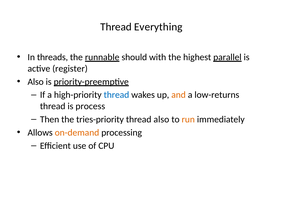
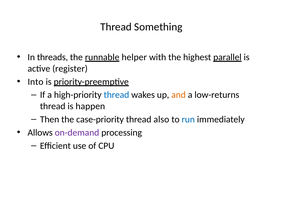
Everything: Everything -> Something (158, 27)
should: should -> helper (134, 57)
Also: Also -> Into (36, 82)
process: process -> happen (90, 106)
tries-priority: tries-priority -> case-priority (100, 120)
run colour: orange -> blue (188, 120)
on-demand colour: orange -> purple (77, 133)
